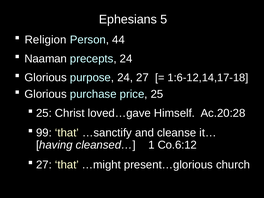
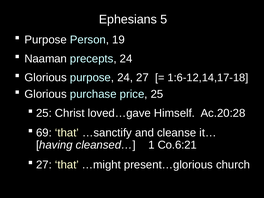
Religion: Religion -> Purpose (46, 40)
44: 44 -> 19 (118, 40)
99: 99 -> 69 (44, 133)
Co.6:12: Co.6:12 -> Co.6:21 (177, 145)
